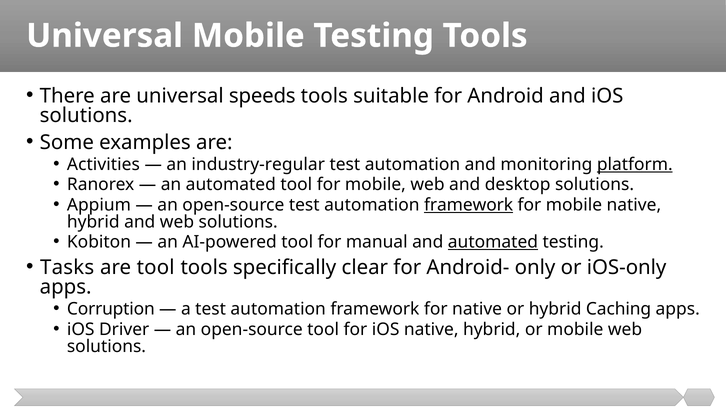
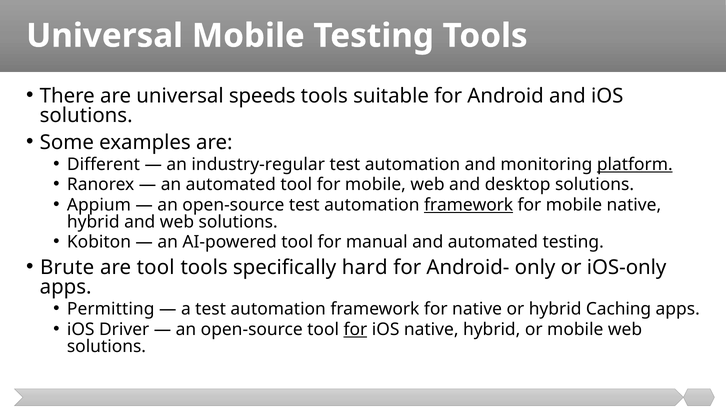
Activities: Activities -> Different (103, 164)
automated underline: present -> none (493, 242)
Tasks: Tasks -> Brute (67, 267)
clear: clear -> hard (365, 267)
Corruption: Corruption -> Permitting (111, 309)
for underline: none -> present (355, 329)
